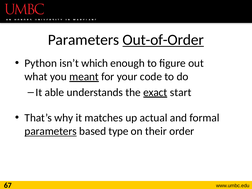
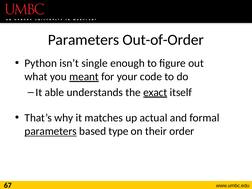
Out-of-Order underline: present -> none (163, 40)
which: which -> single (95, 63)
start: start -> itself (181, 92)
